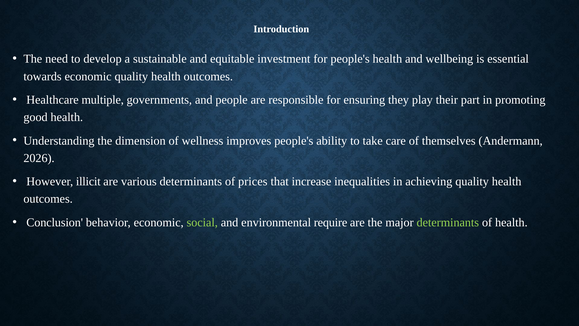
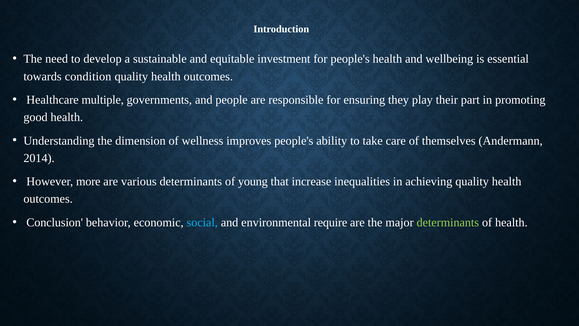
towards economic: economic -> condition (88, 76)
2026: 2026 -> 2014 (39, 158)
illicit: illicit -> more (88, 181)
prices: prices -> young (253, 181)
social colour: light green -> light blue (202, 222)
